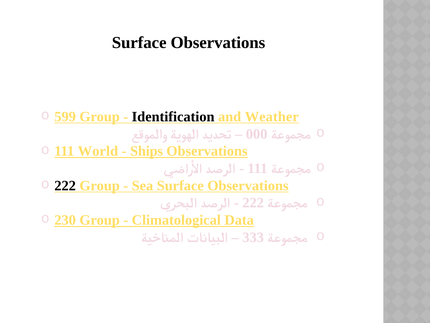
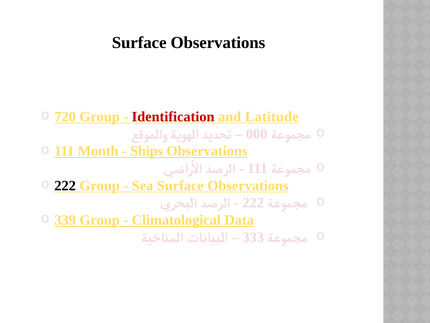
599: 599 -> 720 (65, 117)
Identification colour: black -> red (173, 117)
Weather: Weather -> Latitude (272, 117)
World: World -> Month (98, 151)
230: 230 -> 339 (65, 220)
